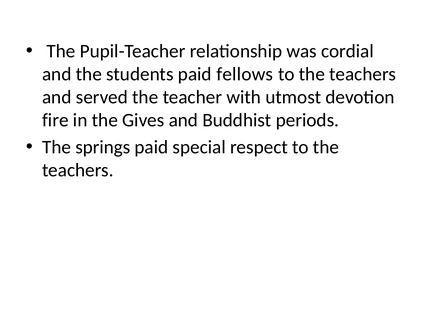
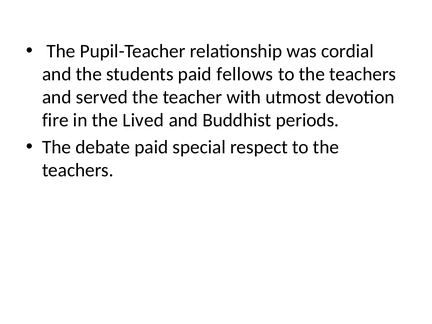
Gives: Gives -> Lived (143, 120)
springs: springs -> debate (103, 147)
